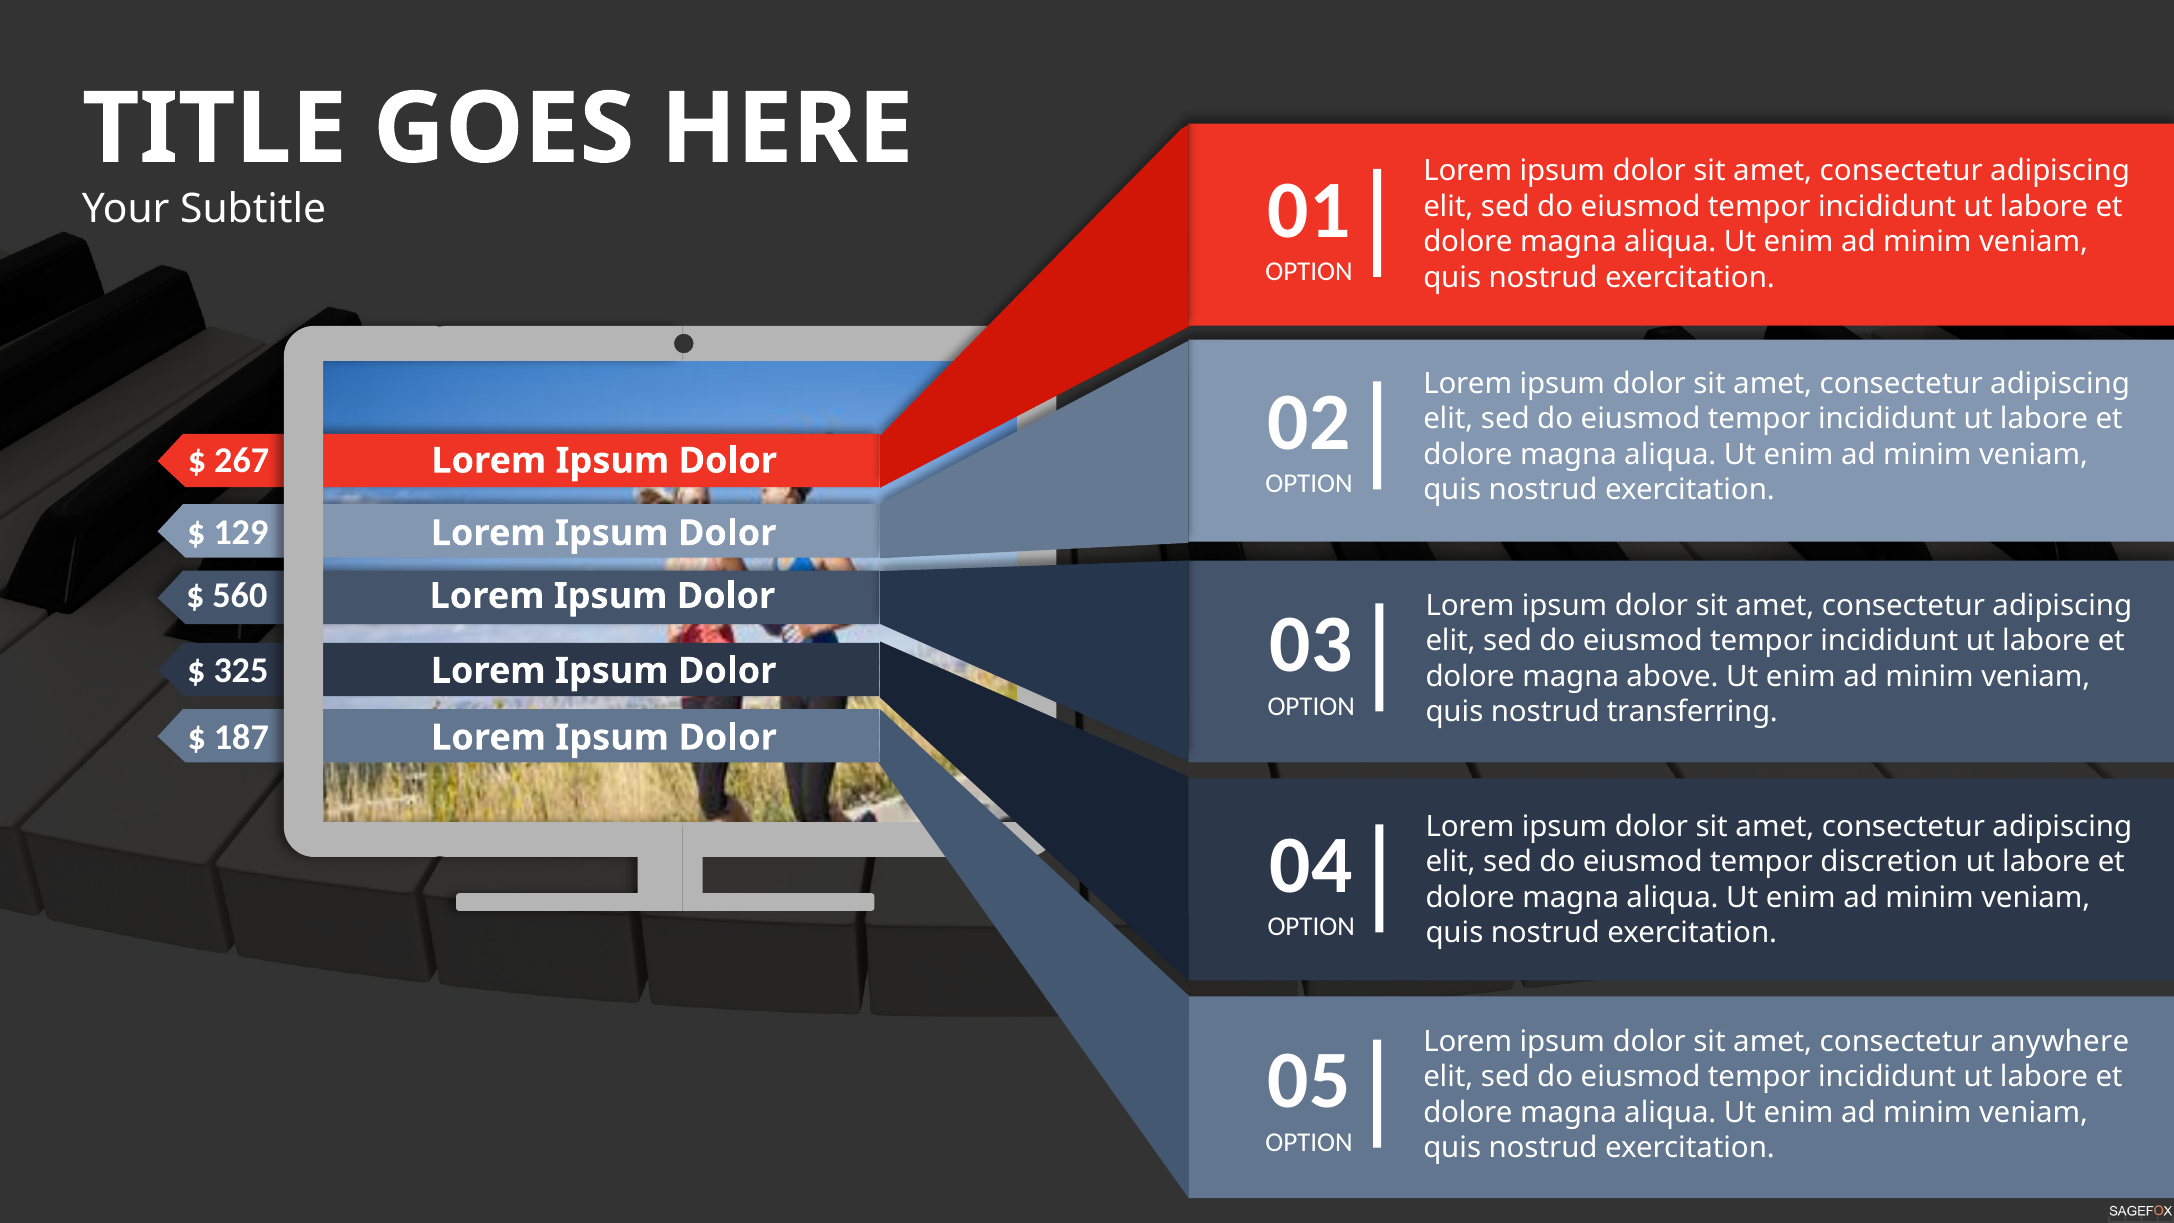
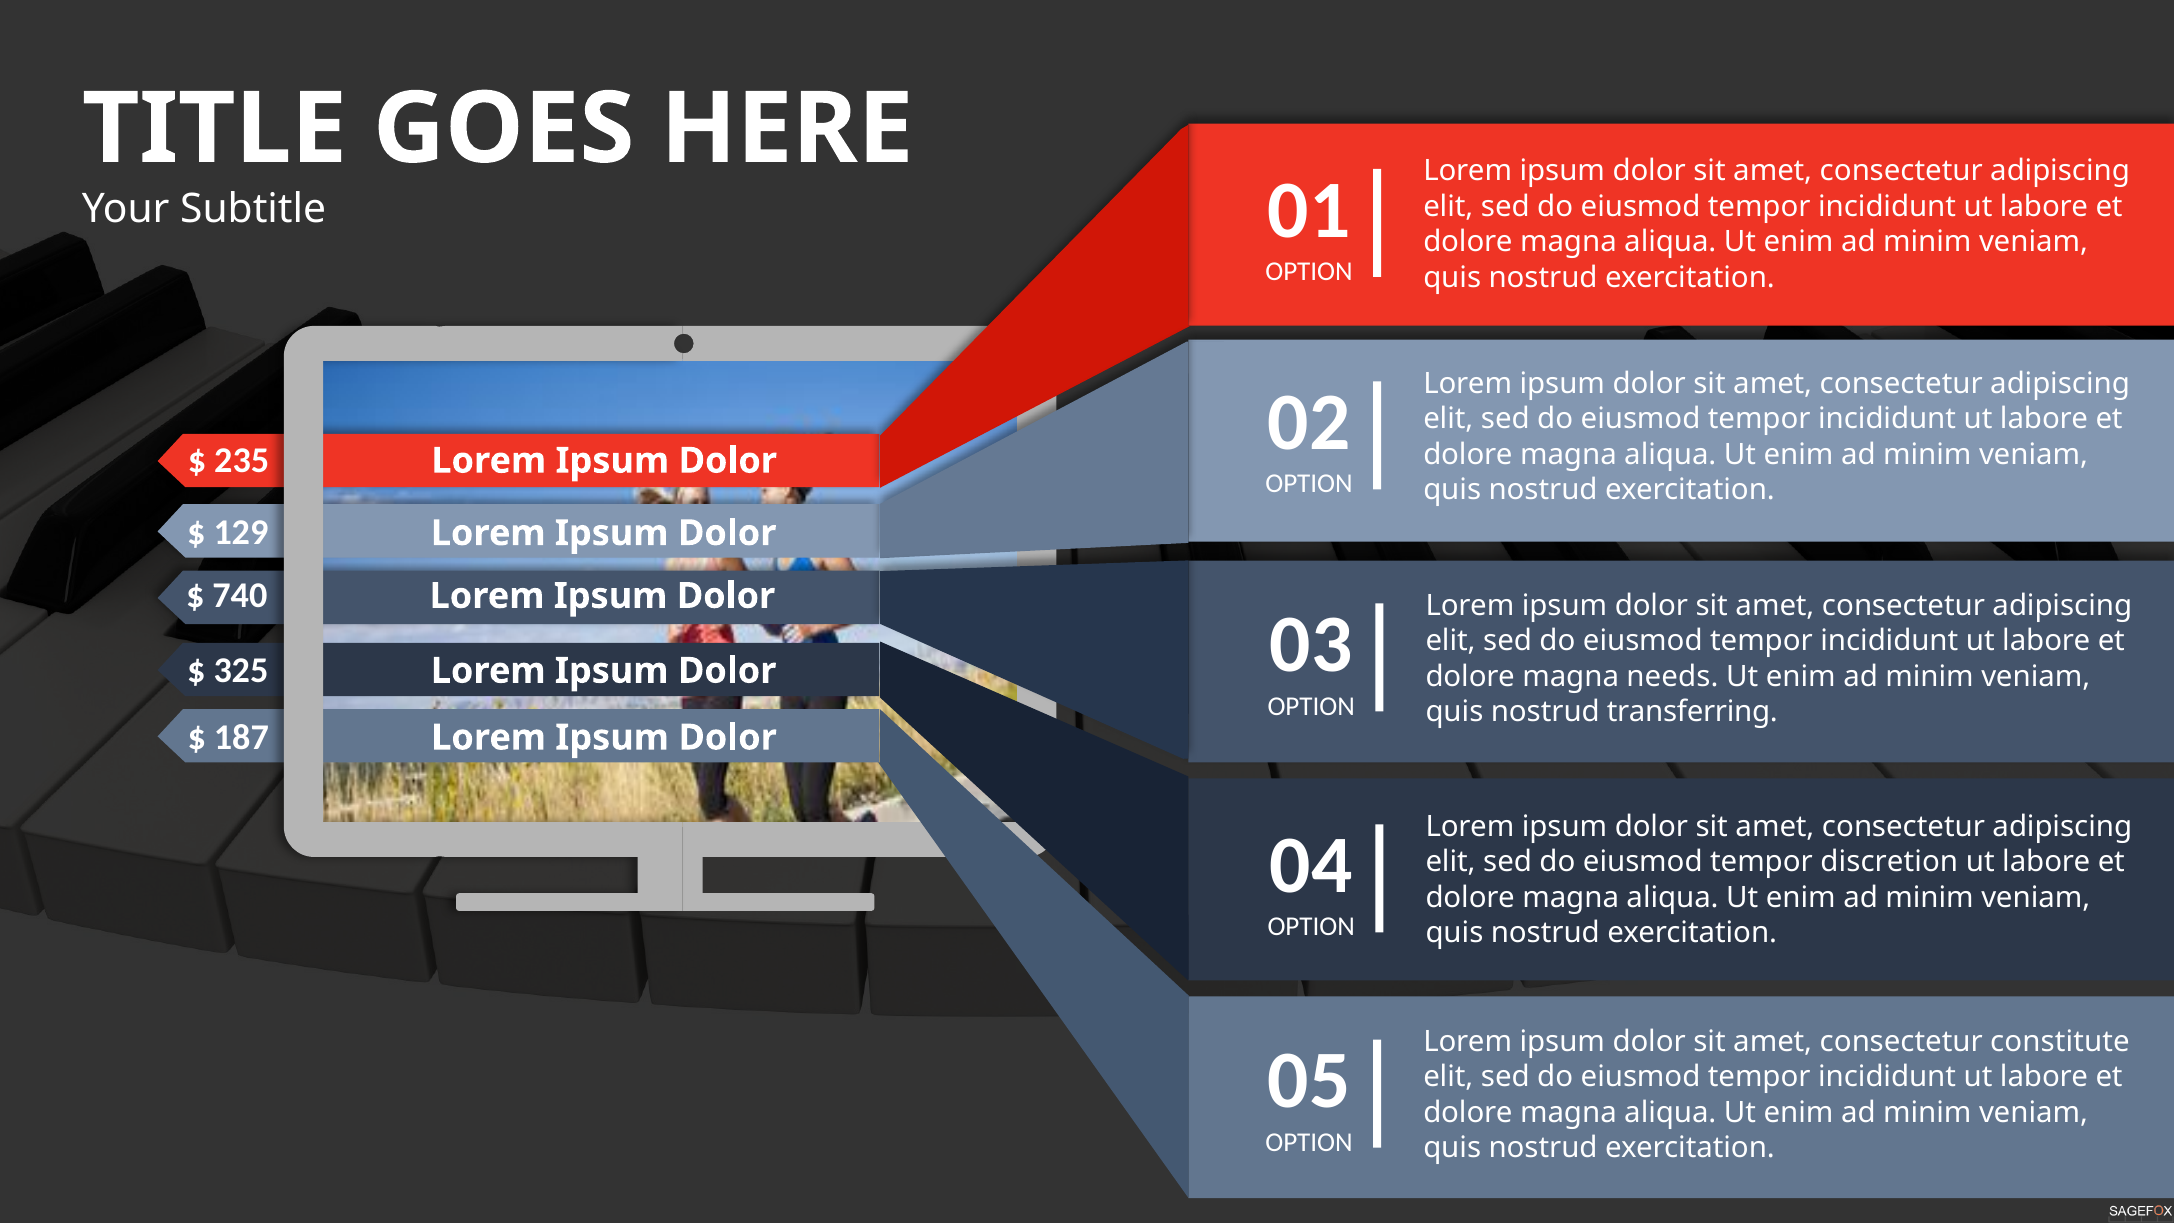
267: 267 -> 235 (242, 461)
560: 560 -> 740 (240, 596)
above: above -> needs (1672, 676)
anywhere: anywhere -> constitute (2060, 1042)
